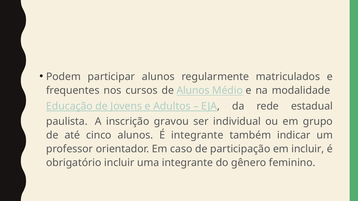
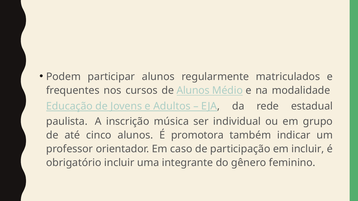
gravou: gravou -> música (171, 122)
É integrante: integrante -> promotora (197, 135)
